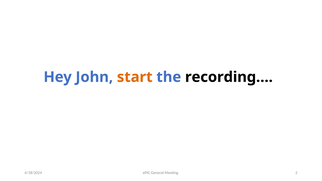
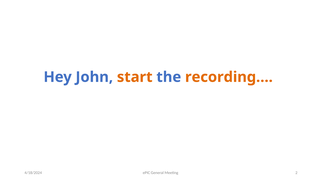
recording… colour: black -> orange (229, 77)
